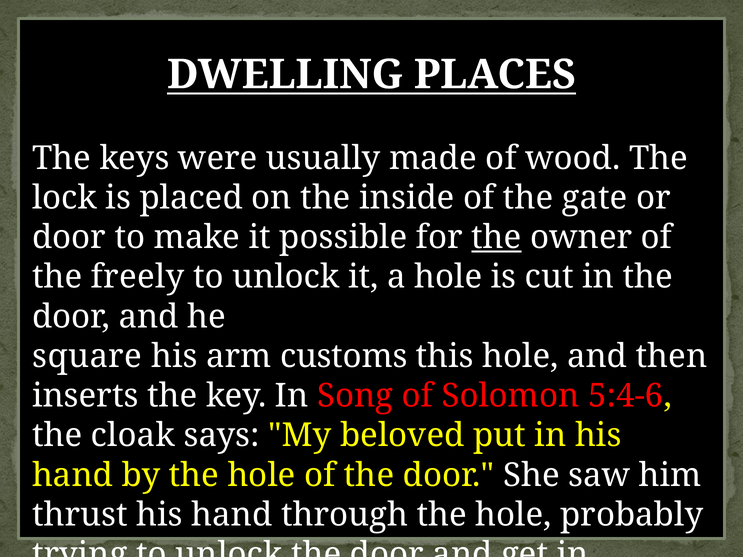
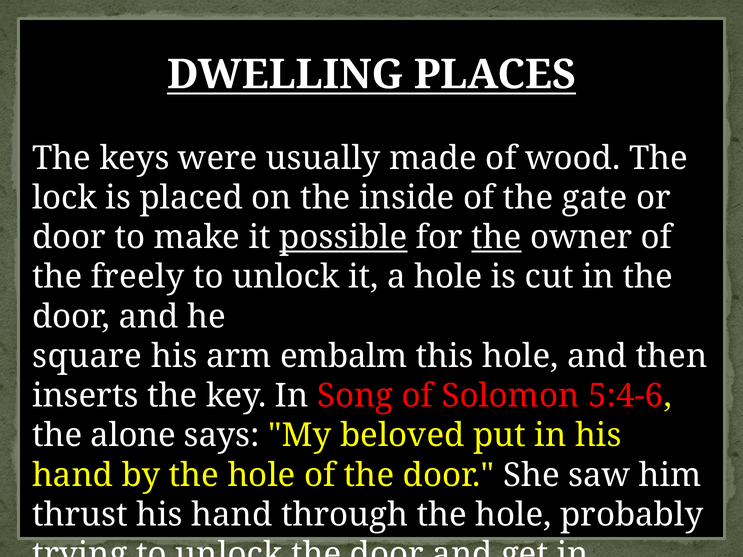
possible underline: none -> present (343, 238)
customs: customs -> embalm (344, 356)
cloak: cloak -> alone (133, 436)
